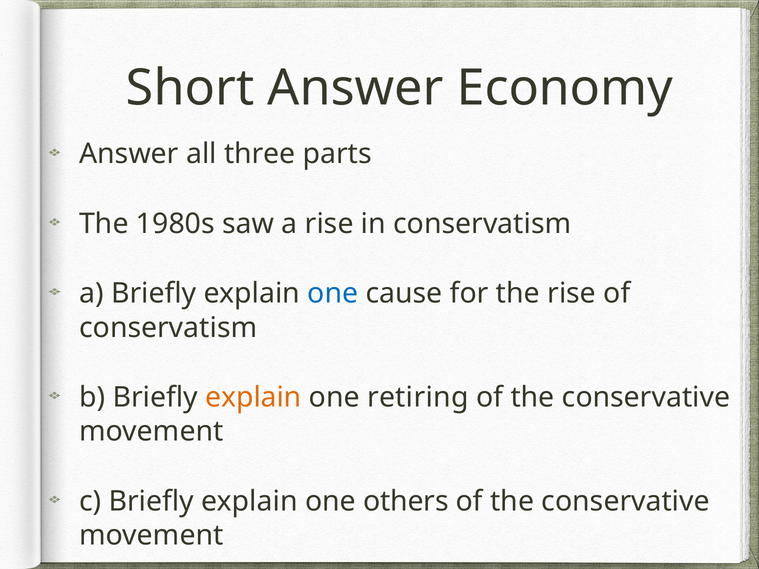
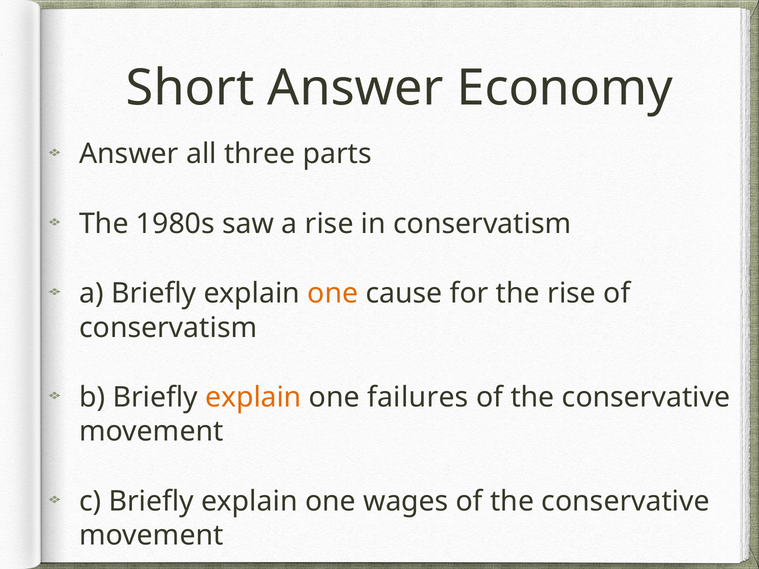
one colour: blue -> orange (333, 294)
retiring: retiring -> failures (418, 398)
others: others -> wages (406, 501)
